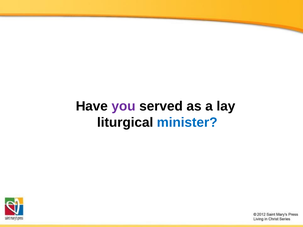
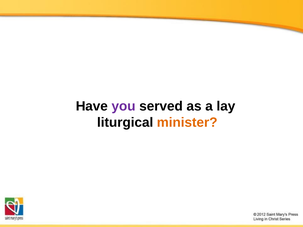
minister colour: blue -> orange (187, 122)
